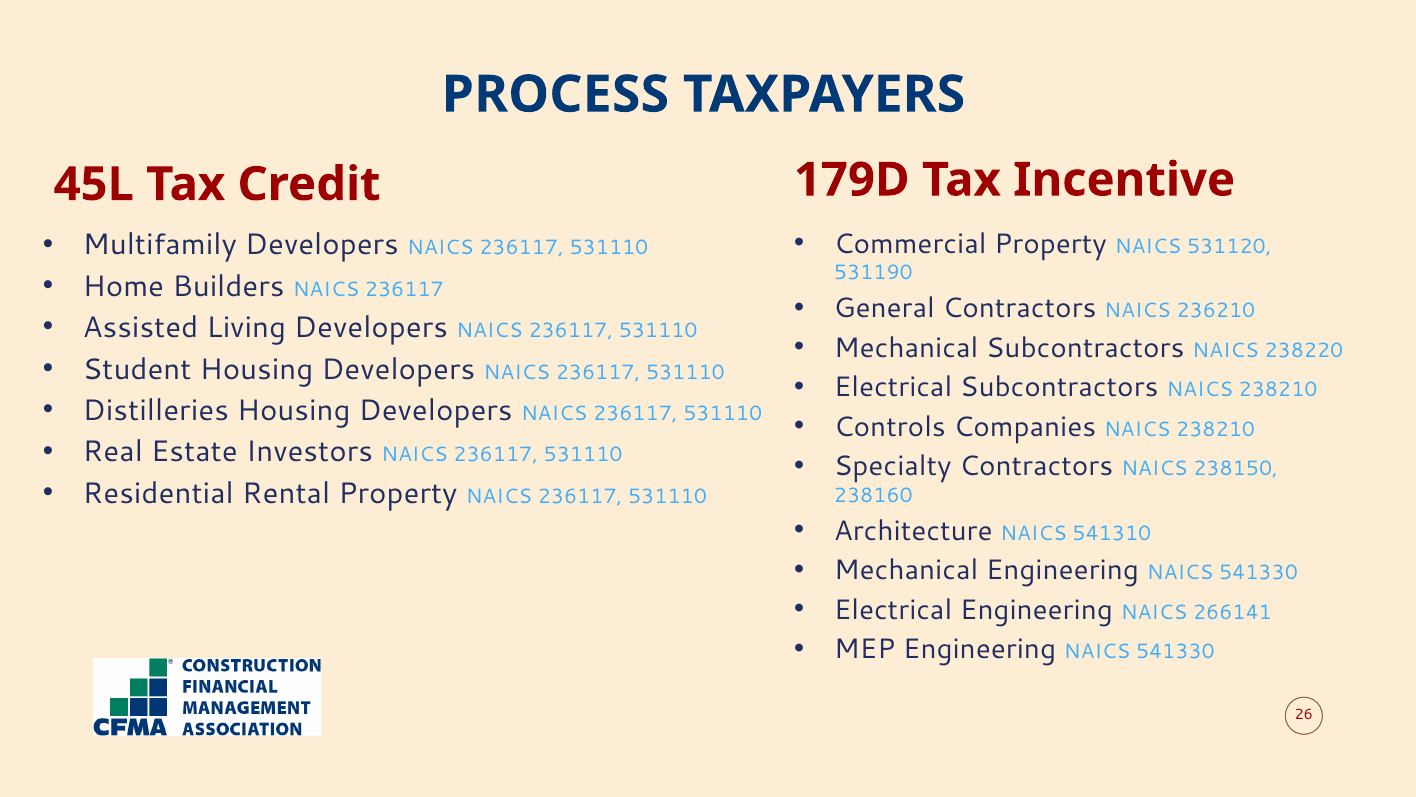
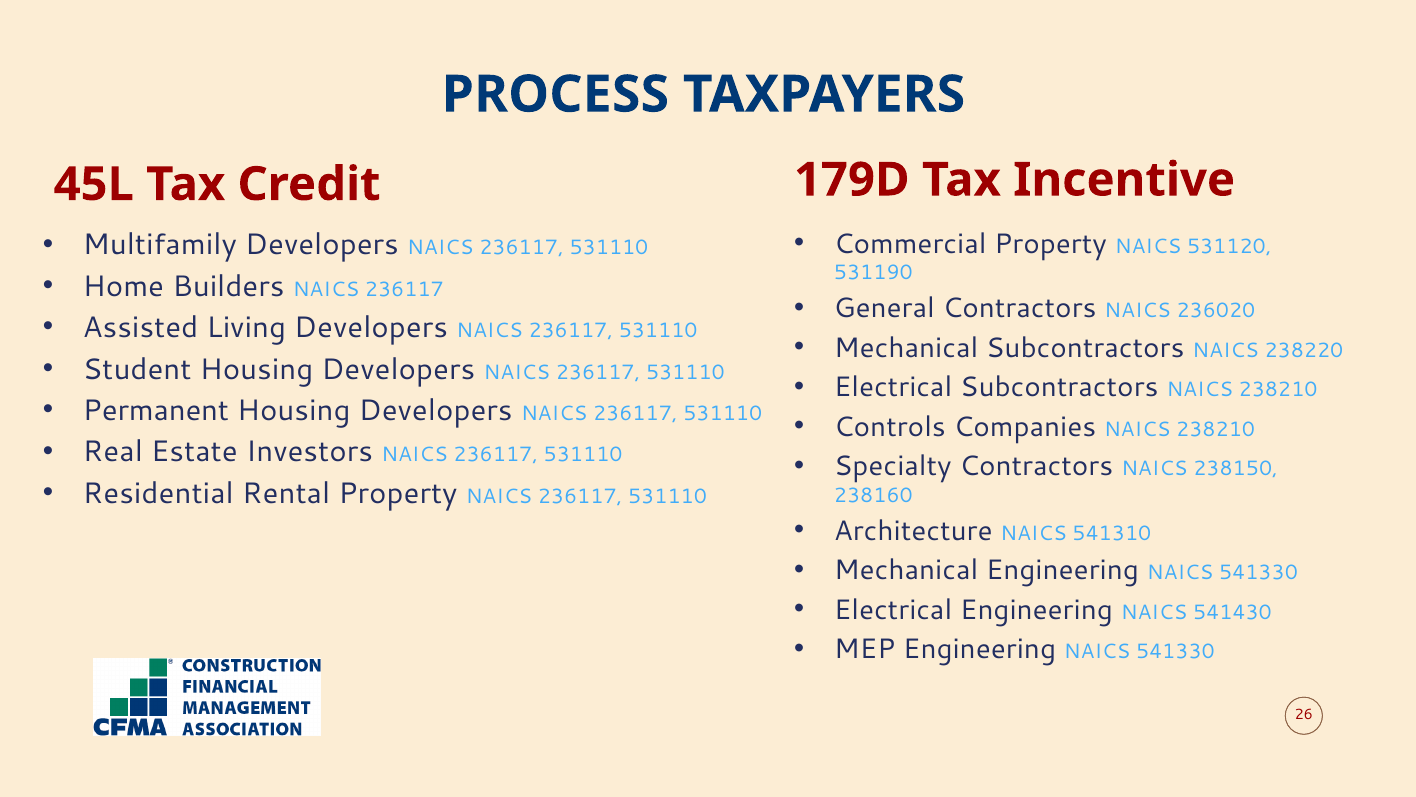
236210: 236210 -> 236020 (1216, 311)
Distilleries: Distilleries -> Permanent (156, 410)
266141: 266141 -> 541430 (1232, 612)
